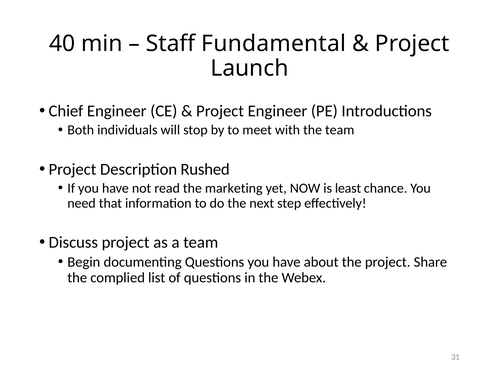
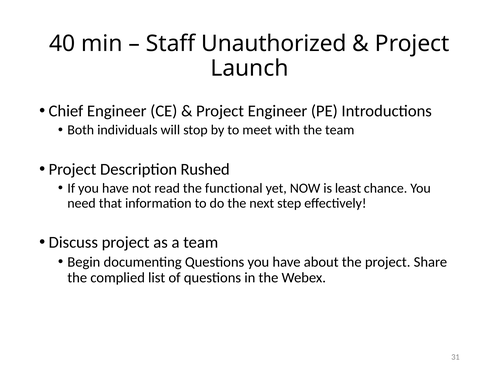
Fundamental: Fundamental -> Unauthorized (274, 44)
marketing: marketing -> functional (234, 188)
